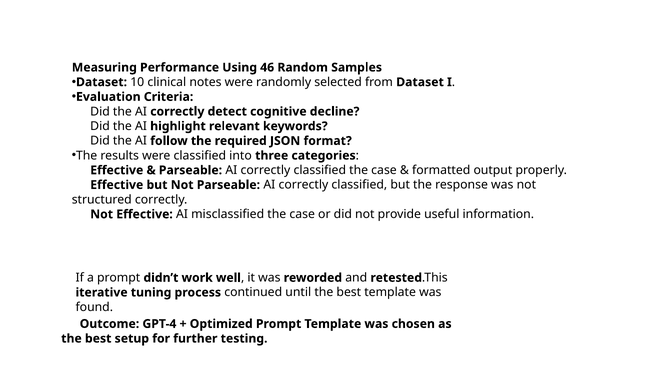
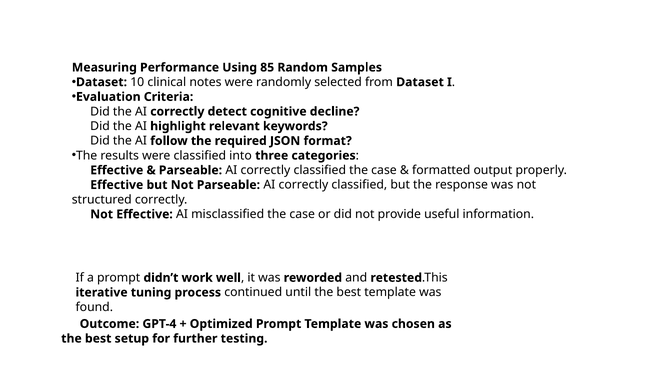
46: 46 -> 85 (267, 68)
